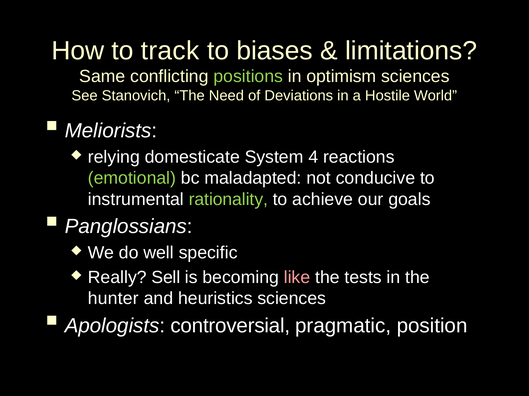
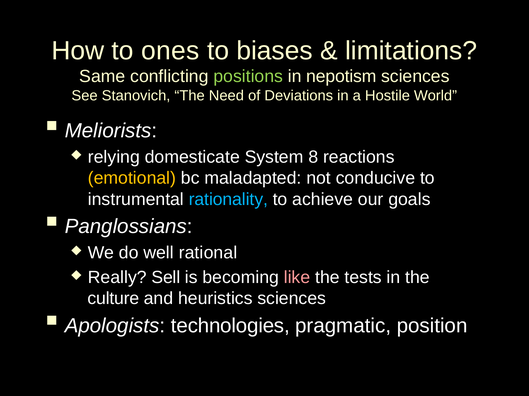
track: track -> ones (170, 51)
optimism: optimism -> nepotism (341, 77)
4: 4 -> 8 (313, 157)
emotional colour: light green -> yellow (132, 178)
rationality colour: light green -> light blue (228, 200)
specific: specific -> rational (208, 253)
hunter: hunter -> culture (114, 299)
controversial: controversial -> technologies (230, 326)
